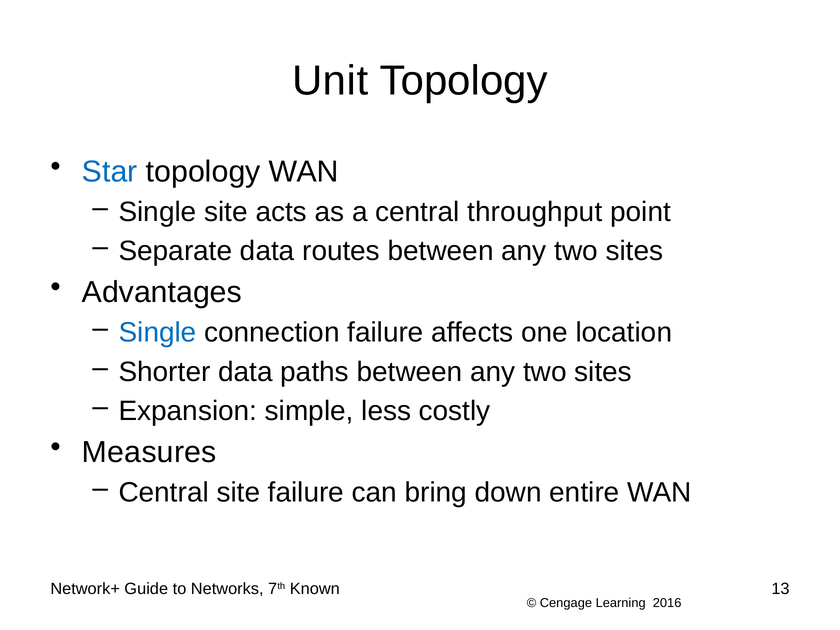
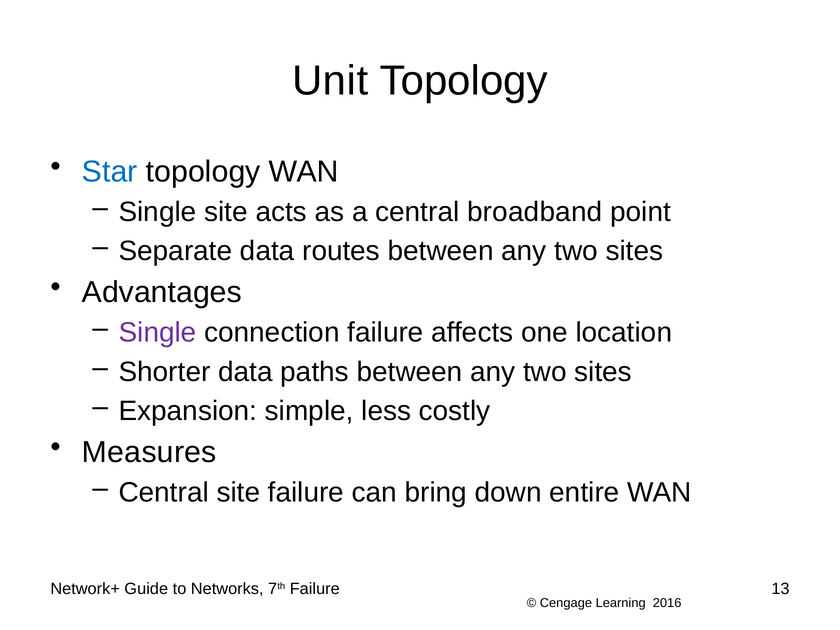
throughput: throughput -> broadband (535, 212)
Single colour: blue -> purple (158, 333)
7th Known: Known -> Failure (315, 589)
